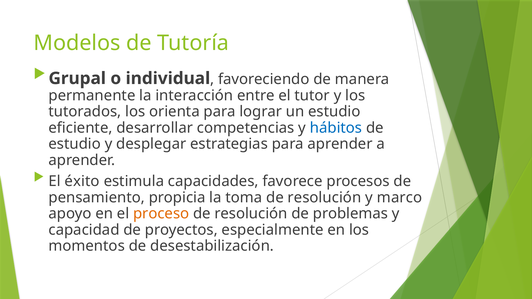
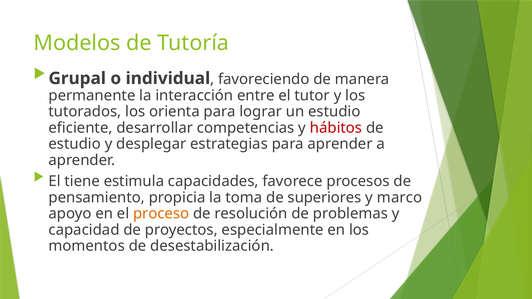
hábitos colour: blue -> red (336, 128)
éxito: éxito -> tiene (82, 181)
toma de resolución: resolución -> superiores (325, 198)
